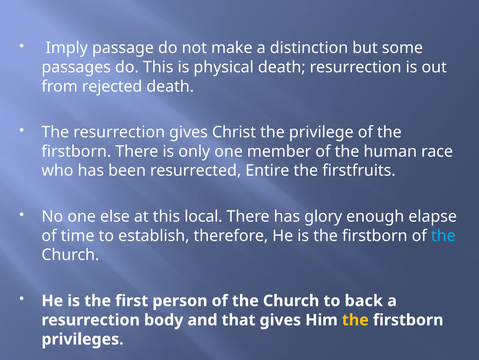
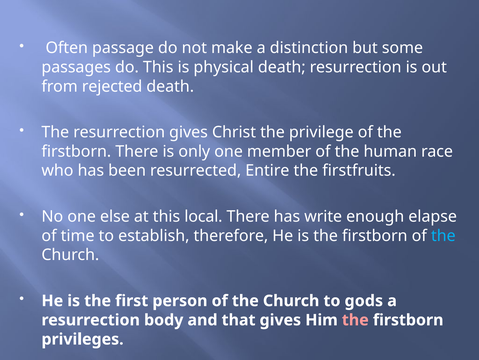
Imply: Imply -> Often (67, 48)
glory: glory -> write (323, 216)
back: back -> gods (364, 300)
the colour: yellow -> pink (355, 319)
